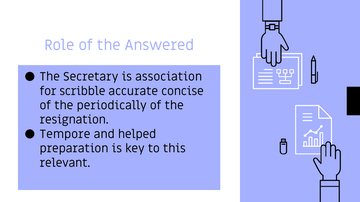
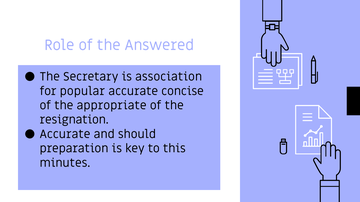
scribble: scribble -> popular (82, 91)
periodically: periodically -> appropriate (112, 106)
Tempore: Tempore -> Accurate (65, 134)
helped: helped -> should (137, 134)
relevant: relevant -> minutes (65, 163)
